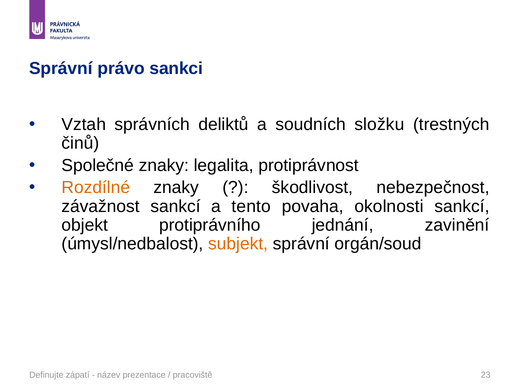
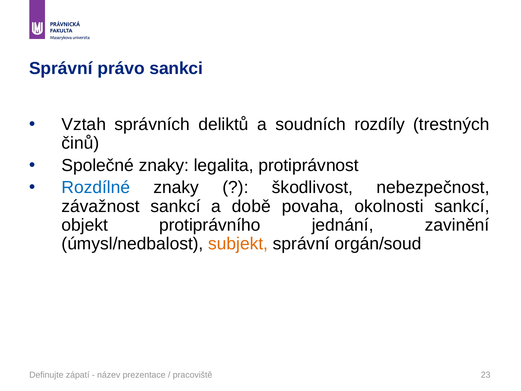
složku: složku -> rozdíly (380, 124)
Rozdílné colour: orange -> blue (96, 187)
tento: tento -> době (251, 206)
